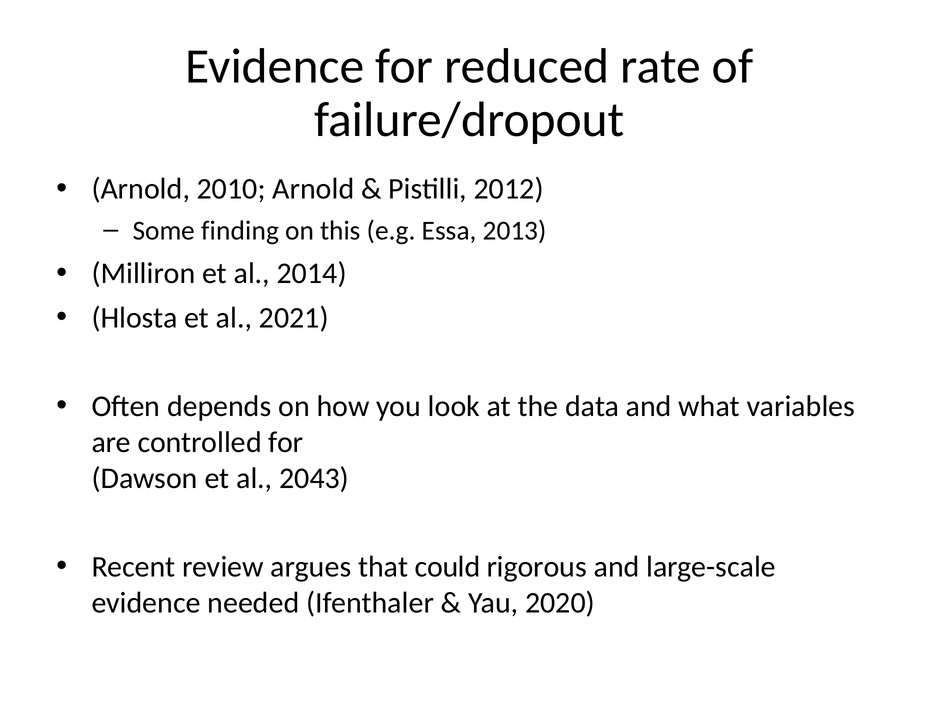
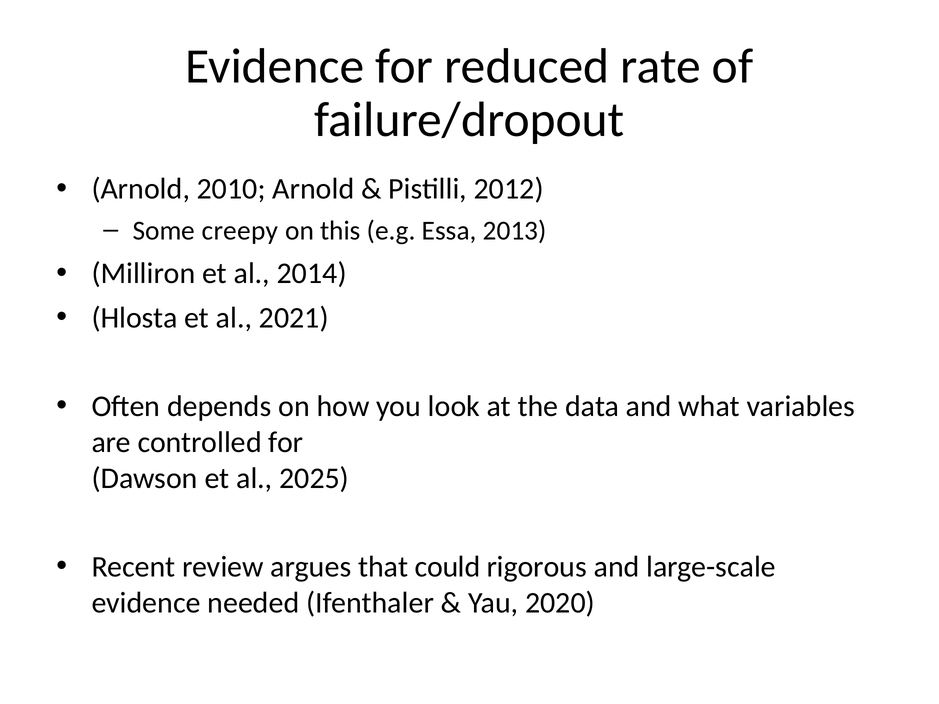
finding: finding -> creepy (240, 231)
2043: 2043 -> 2025 (314, 479)
